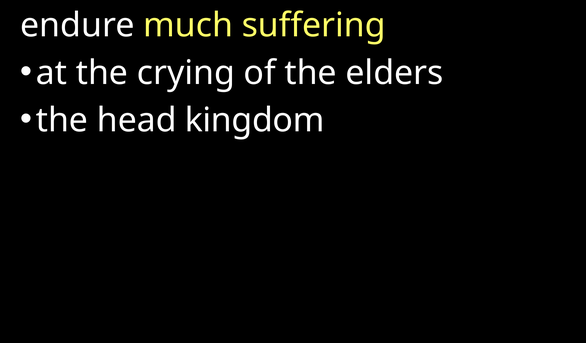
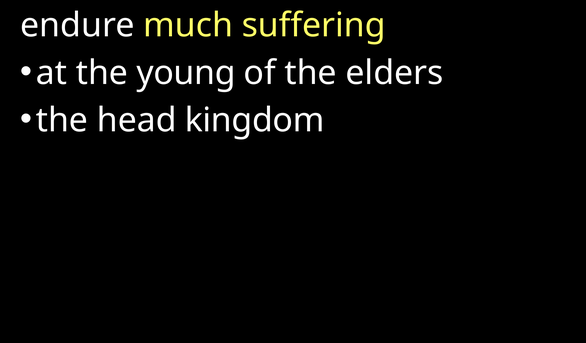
crying: crying -> young (186, 73)
